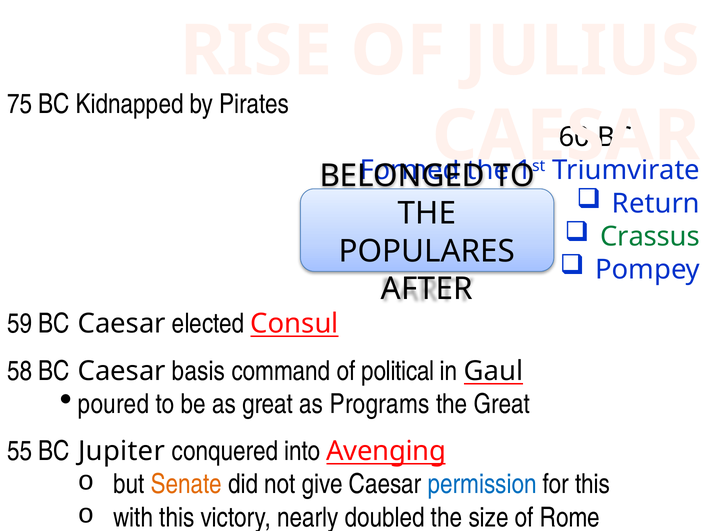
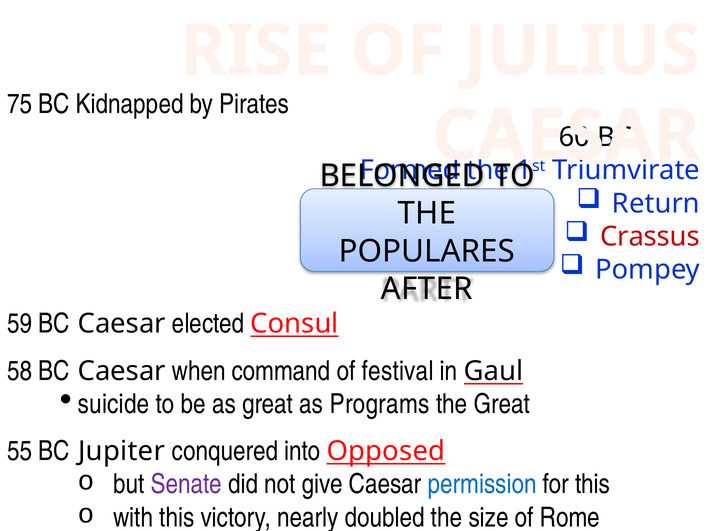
Crassus colour: green -> red (650, 236)
basis: basis -> when (199, 371)
political: political -> festival (398, 371)
poured: poured -> suicide (114, 404)
Avenging: Avenging -> Opposed (386, 451)
Senate colour: orange -> purple (186, 484)
